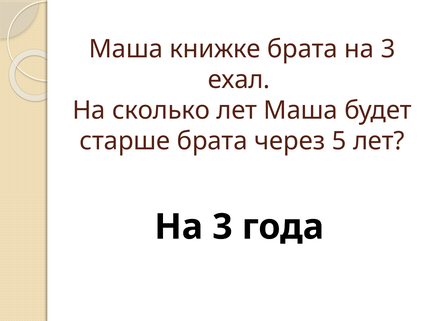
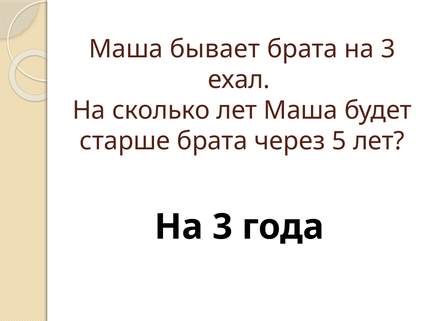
книжке: книжке -> бывает (215, 49)
